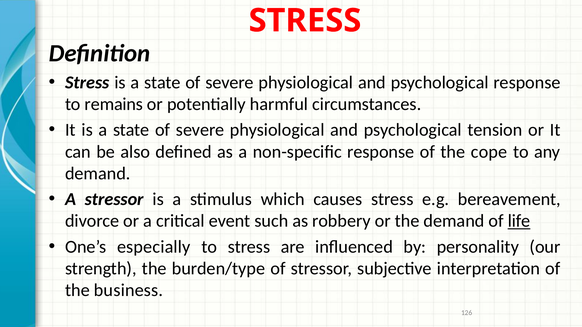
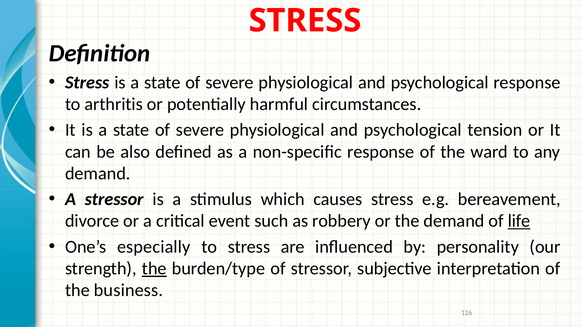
remains: remains -> arthritis (114, 104)
cope: cope -> ward (489, 152)
the underline: none -> present (154, 269)
